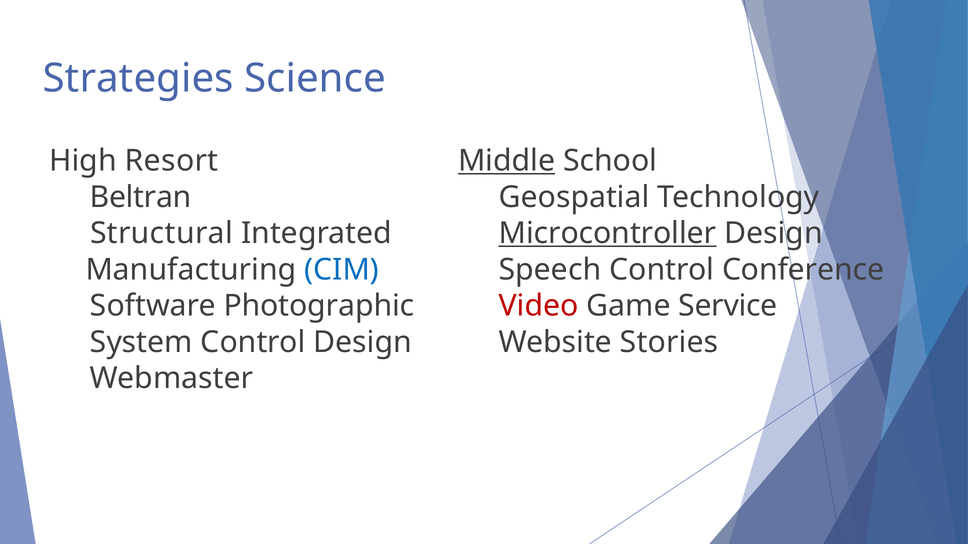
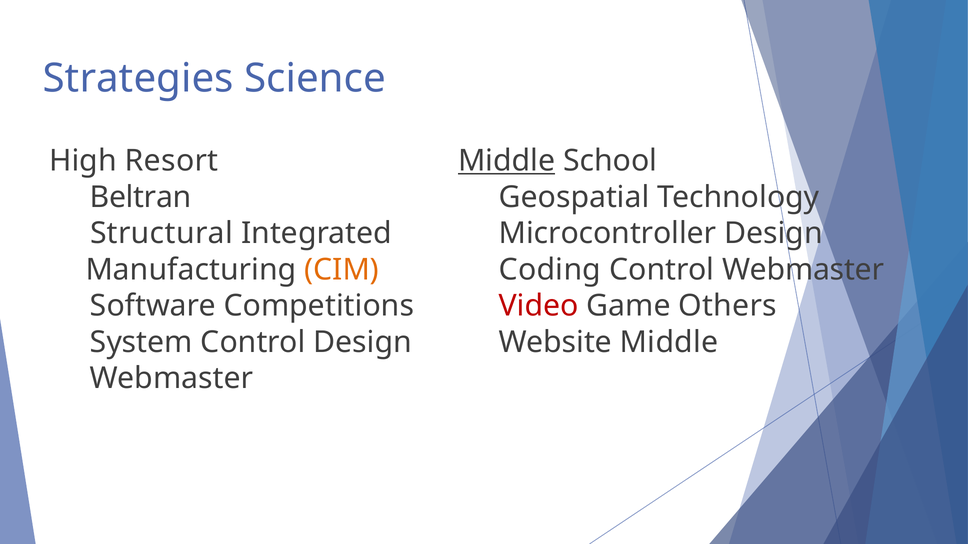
Microcontroller underline: present -> none (608, 234)
Speech: Speech -> Coding (550, 270)
Control Conference: Conference -> Webmaster (803, 270)
CIM colour: blue -> orange (342, 270)
Photographic: Photographic -> Competitions (319, 306)
Service: Service -> Others (728, 306)
Website Stories: Stories -> Middle (669, 342)
